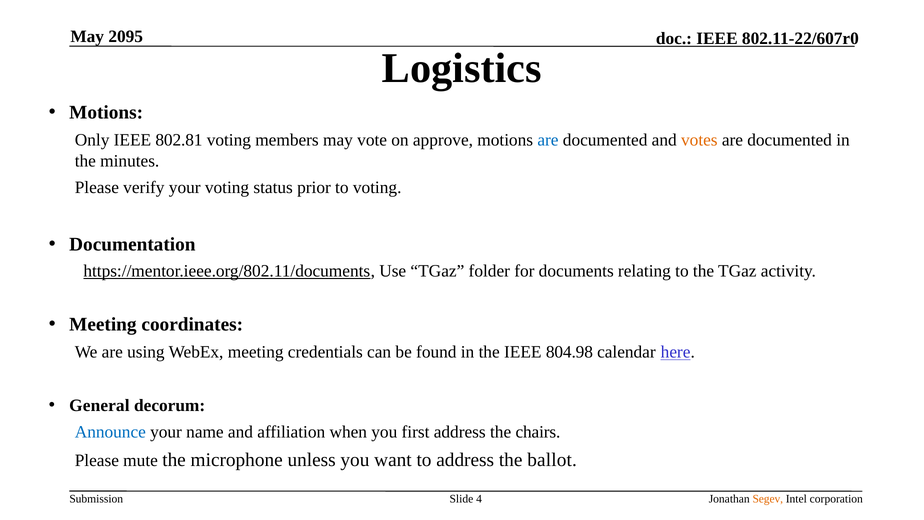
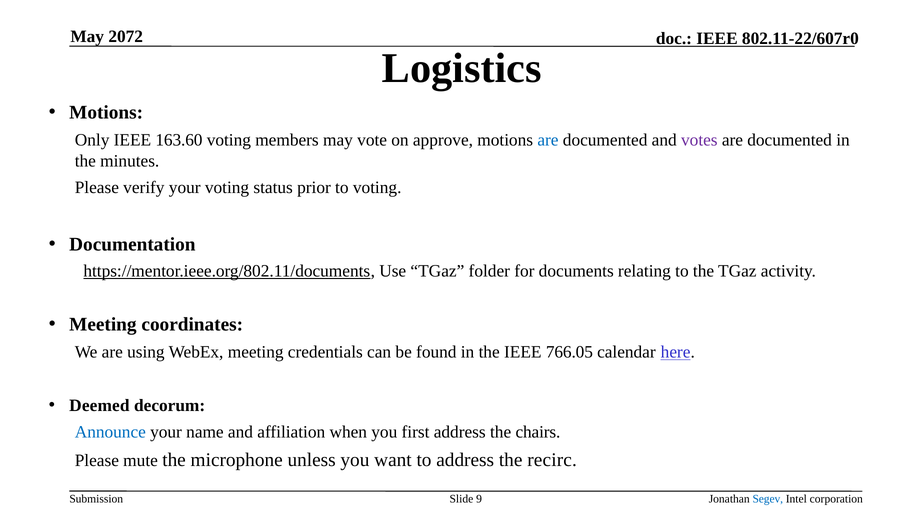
2095: 2095 -> 2072 (126, 37)
802.81: 802.81 -> 163.60 (179, 140)
votes colour: orange -> purple (699, 140)
804.98: 804.98 -> 766.05 (569, 352)
General: General -> Deemed (99, 405)
ballot: ballot -> recirc (552, 460)
4: 4 -> 9 (479, 498)
Segev colour: orange -> blue (768, 498)
